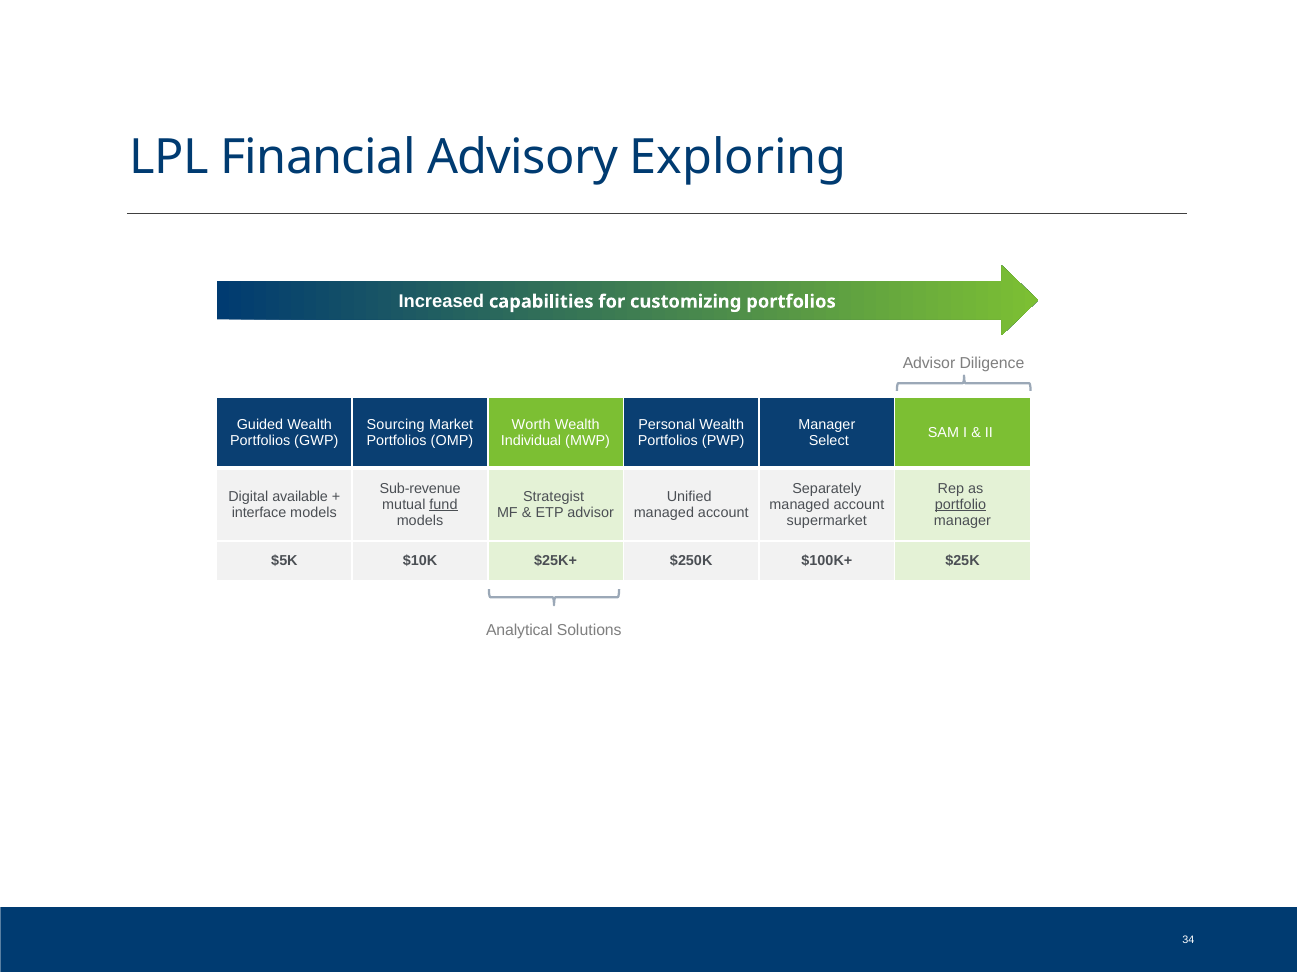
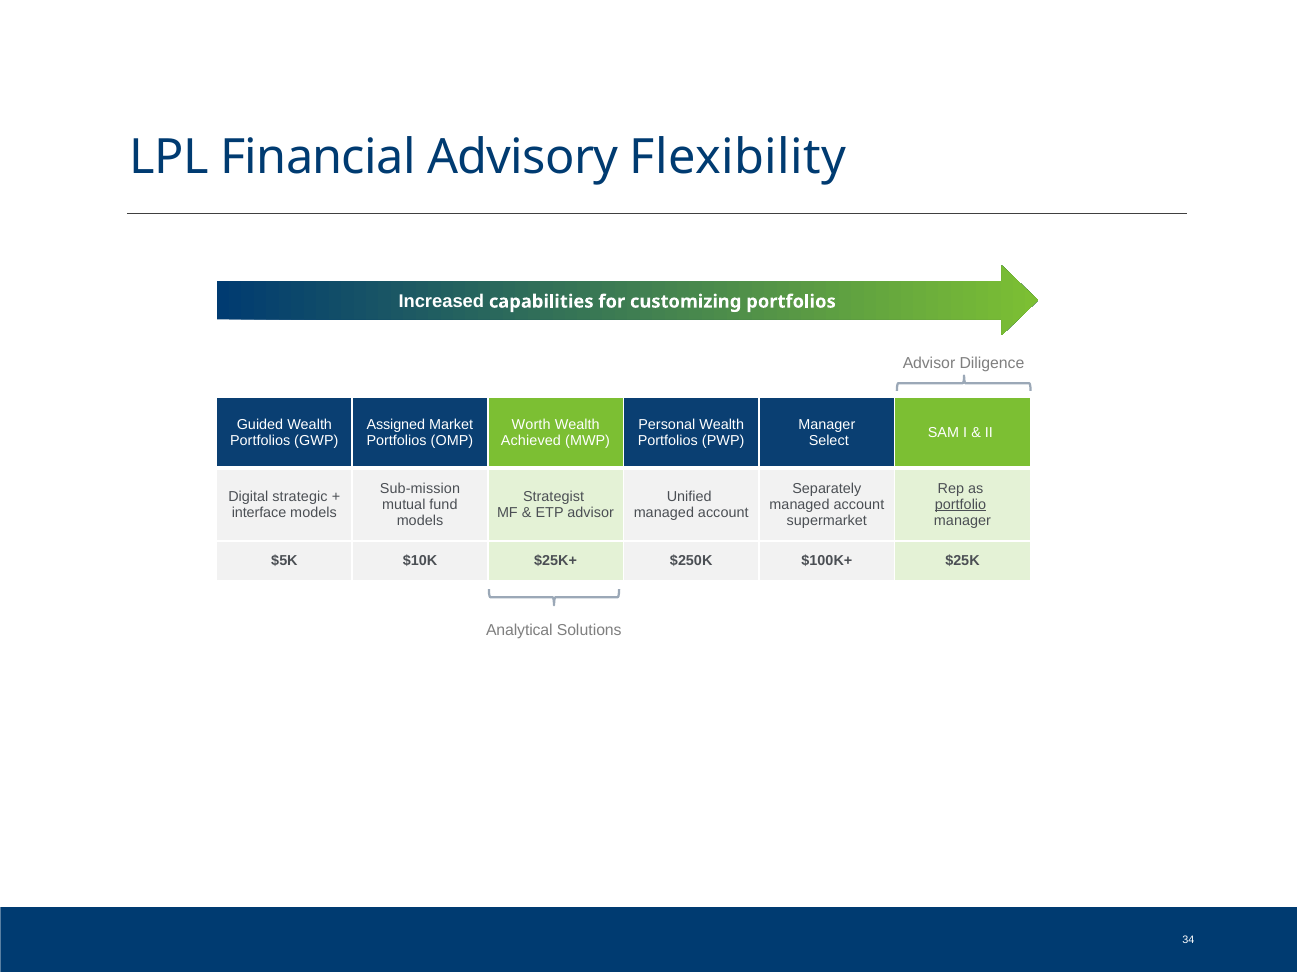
Exploring: Exploring -> Flexibility (738, 158)
Sourcing: Sourcing -> Assigned (396, 425)
Individual: Individual -> Achieved (531, 441)
Sub-revenue: Sub-revenue -> Sub-mission (420, 489)
available: available -> strategic (300, 497)
fund underline: present -> none (443, 505)
